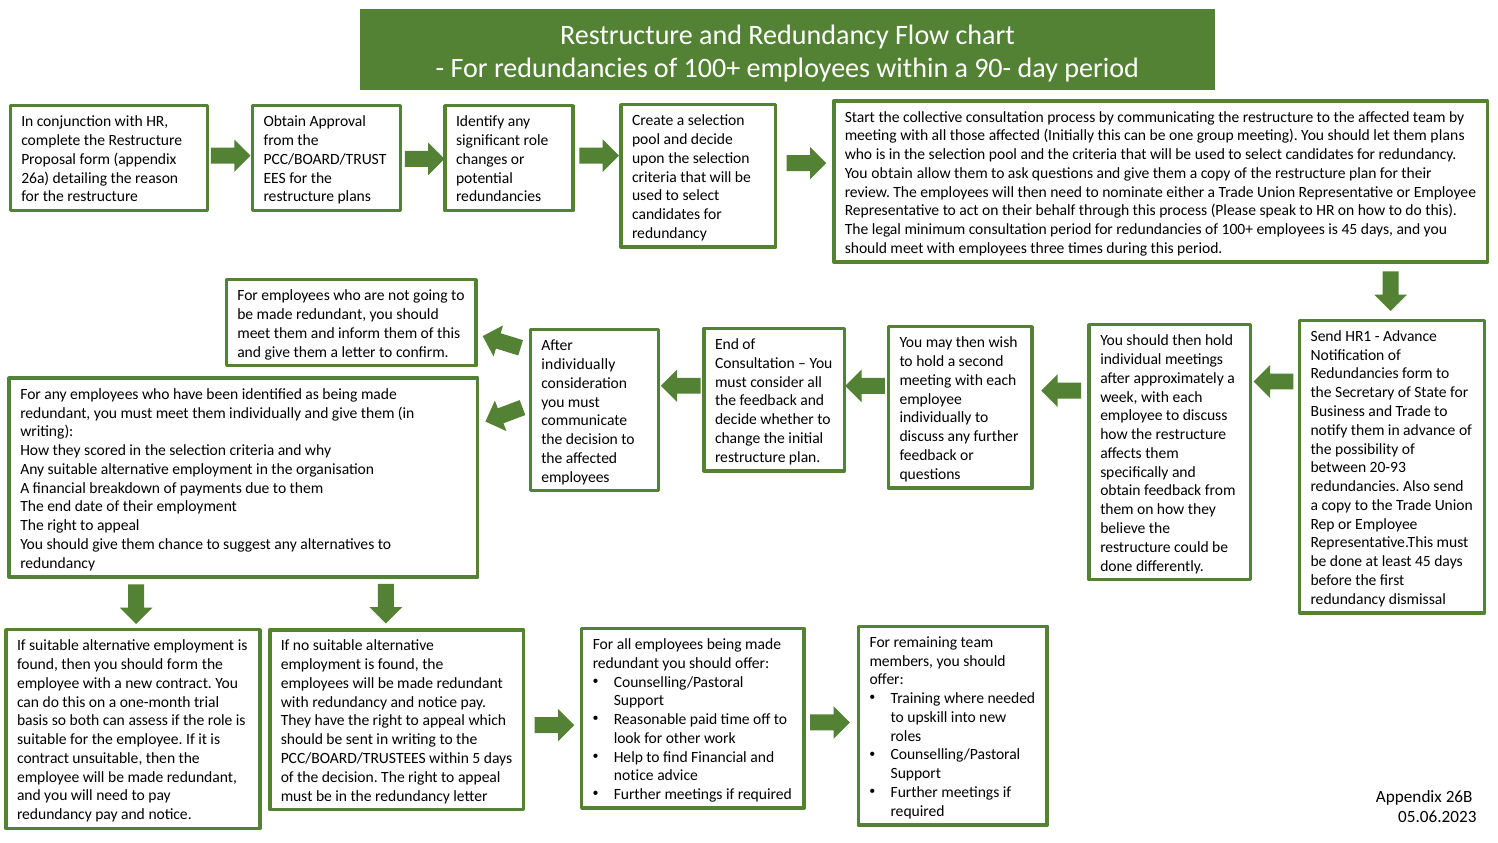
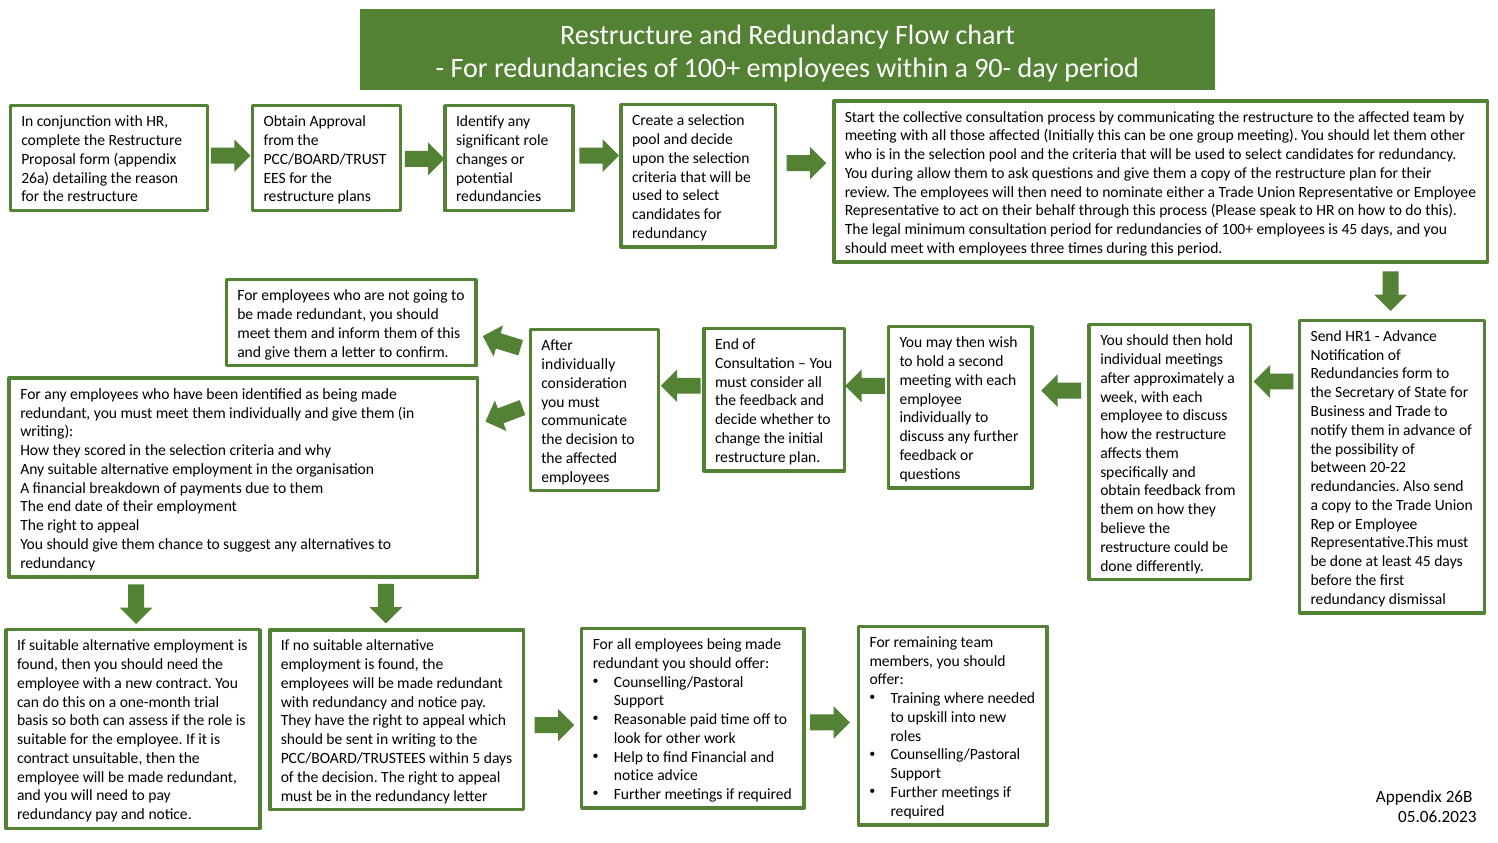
them plans: plans -> other (1448, 136)
You obtain: obtain -> during (892, 173)
20-93: 20-93 -> 20-22 (1388, 467)
should form: form -> need (183, 664)
